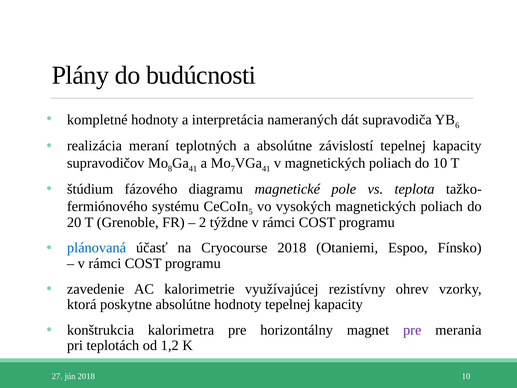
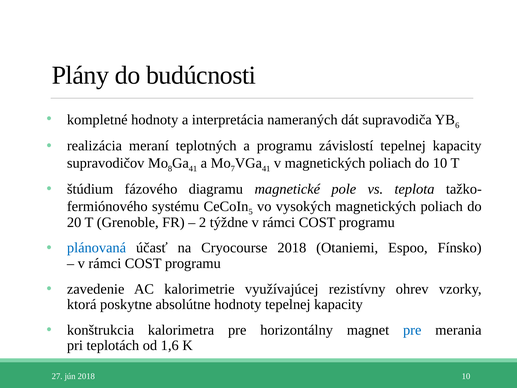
a absolútne: absolútne -> programu (285, 146)
pre colour: purple -> blue (412, 330)
1,2: 1,2 -> 1,6 (170, 345)
